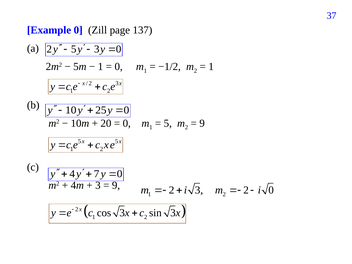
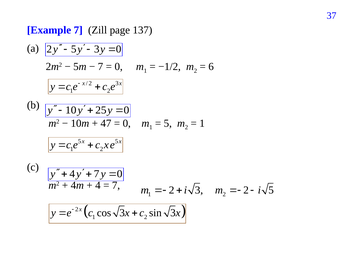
Example 0: 0 -> 7 (78, 30)
1: 1 -> 7 (101, 67)
1: 1 -> 6 (211, 67)
20: 20 -> 47 (106, 123)
9: 9 -> 1 (202, 123)
3: 3 -> 4 (98, 185)
9: 9 -> 7 (116, 185)
0: 0 -> 5 (271, 190)
